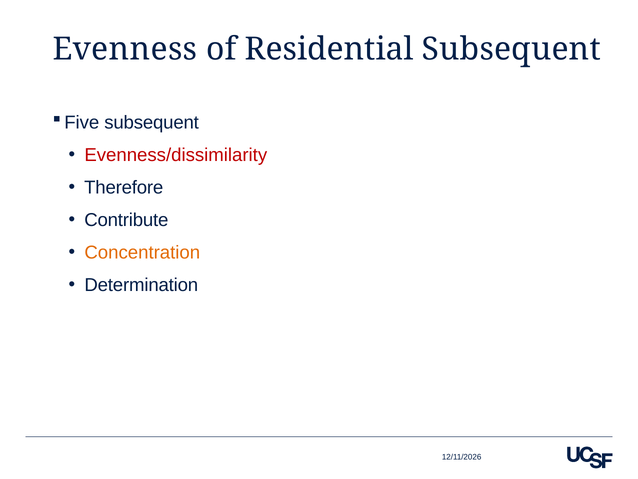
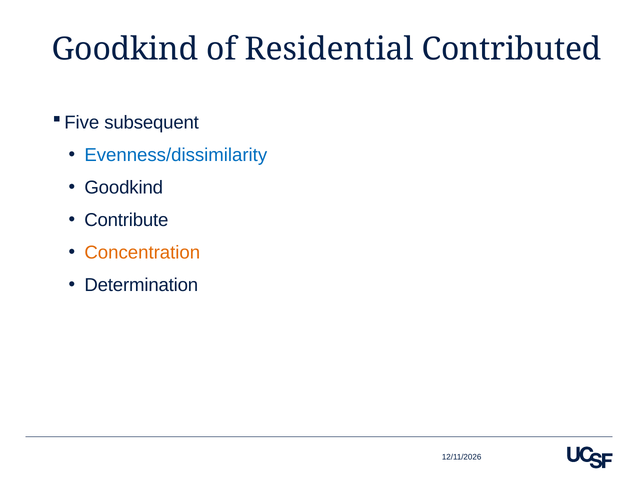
Evenness: Evenness -> Goodkind (125, 49)
Residential Subsequent: Subsequent -> Contributed (512, 49)
Evenness/dissimilarity colour: red -> blue (176, 155)
Therefore: Therefore -> Goodkind (124, 187)
